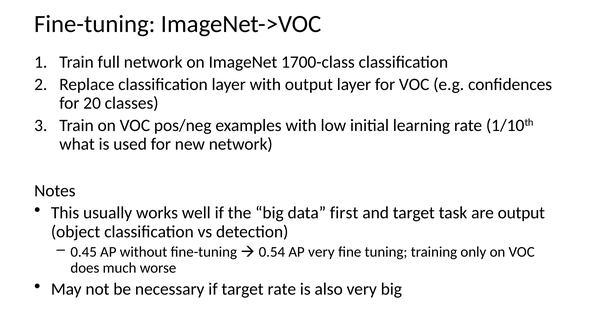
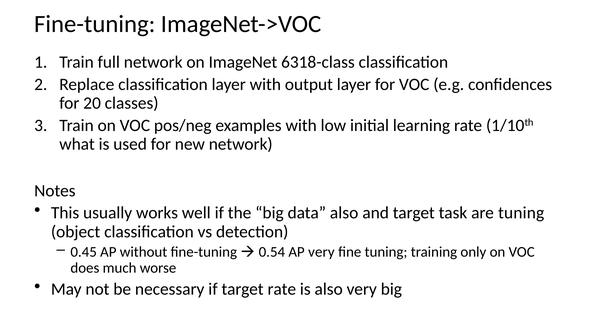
1700-class: 1700-class -> 6318-class (318, 62)
data first: first -> also (344, 213)
are output: output -> tuning (521, 213)
